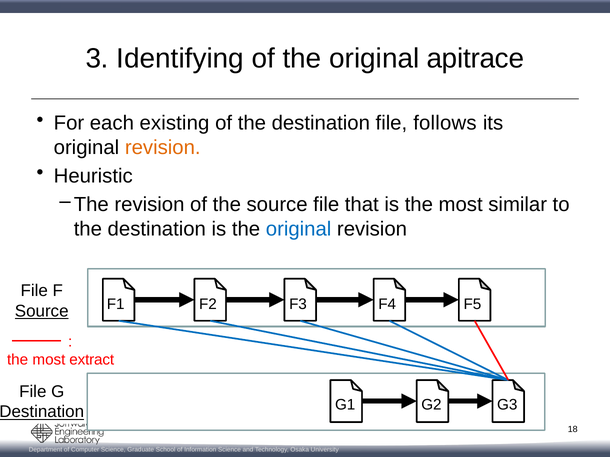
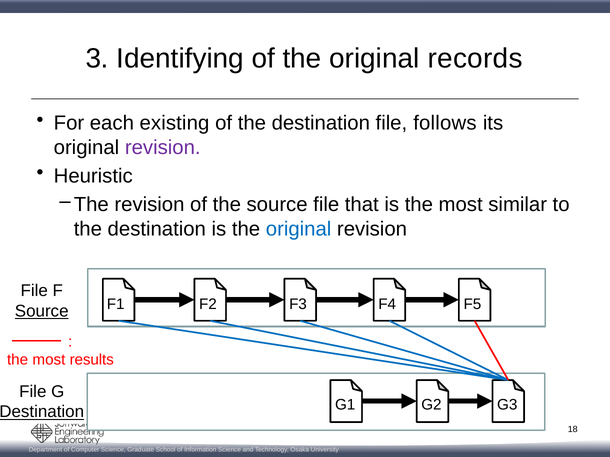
apitrace: apitrace -> records (475, 58)
revision colour: orange -> purple (163, 148)
extract: extract -> results (92, 360)
